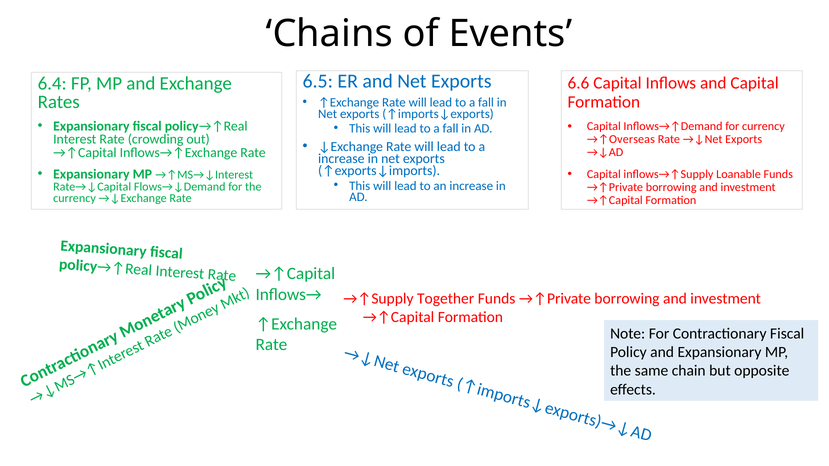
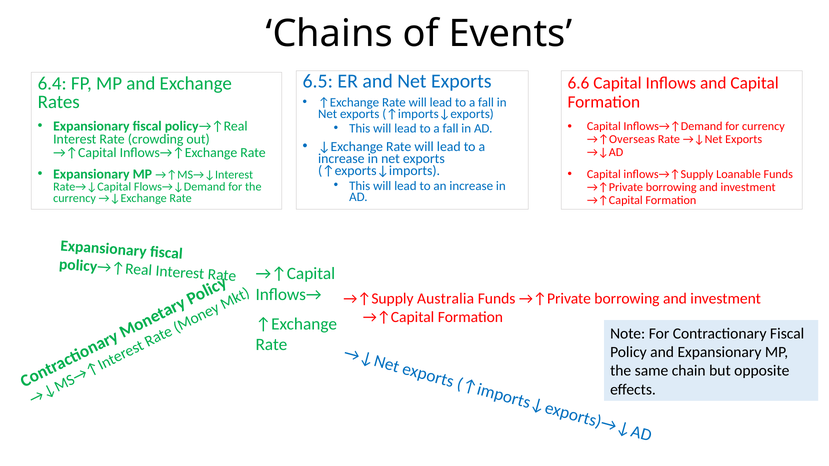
Together: Together -> Australia (446, 299)
